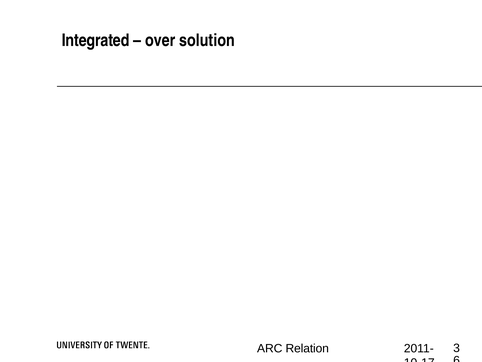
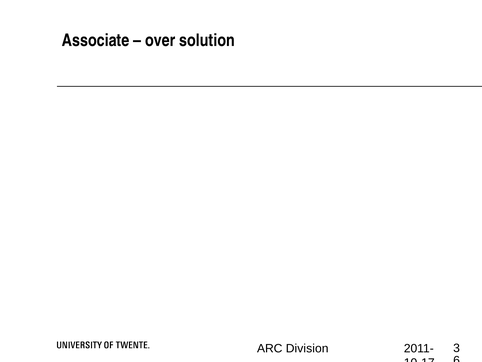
Integrated: Integrated -> Associate (96, 40)
Relation: Relation -> Division (307, 348)
